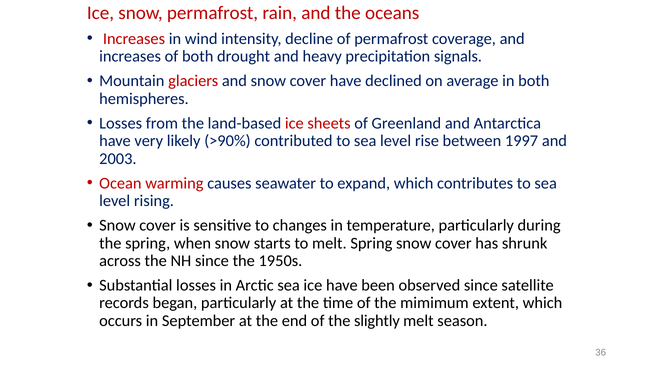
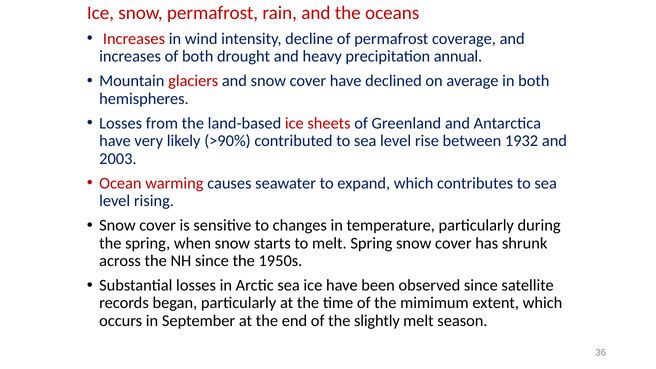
signals: signals -> annual (458, 56)
1997: 1997 -> 1932 (522, 141)
